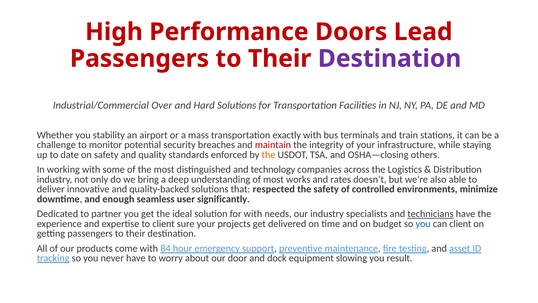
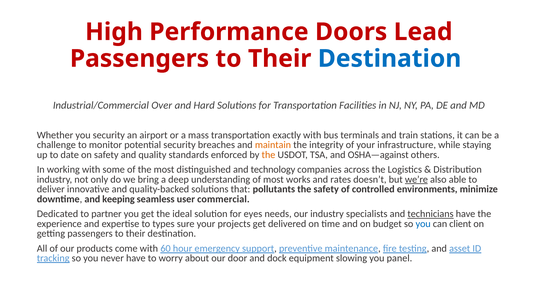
Destination colour: purple -> blue (390, 59)
you stability: stability -> security (109, 135)
maintain colour: red -> orange (273, 145)
OSHA—closing: OSHA—closing -> OSHA—against (378, 155)
we’re underline: none -> present (416, 179)
respected: respected -> pollutants (274, 189)
enough: enough -> keeping (119, 199)
significantly: significantly -> commercial (223, 199)
for with: with -> eyes (253, 214)
to client: client -> types (163, 223)
84: 84 -> 60 (166, 248)
result: result -> panel (399, 258)
